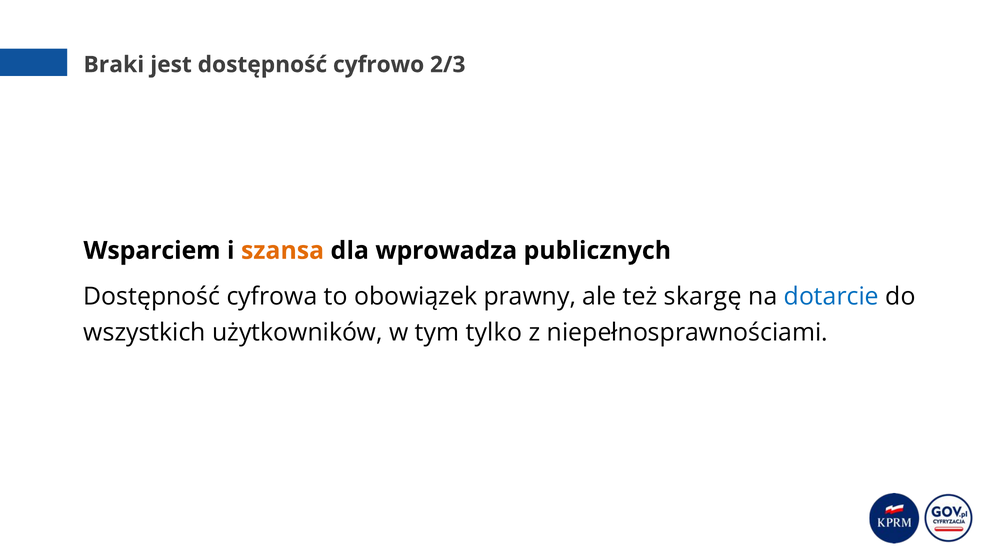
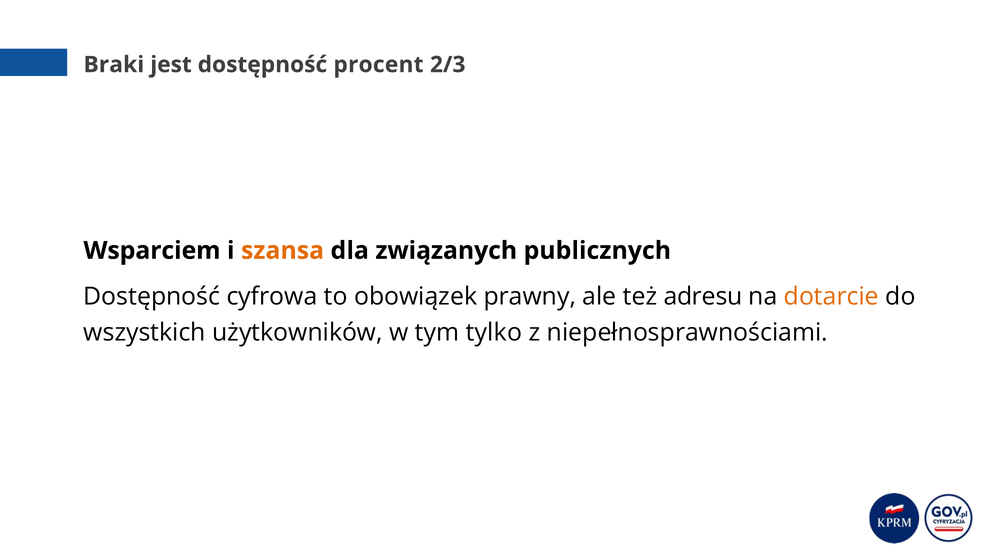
cyfrowo: cyfrowo -> procent (378, 65)
wprowadza: wprowadza -> związanych (446, 251)
skargę: skargę -> adresu (703, 297)
dotarcie colour: blue -> orange (831, 297)
